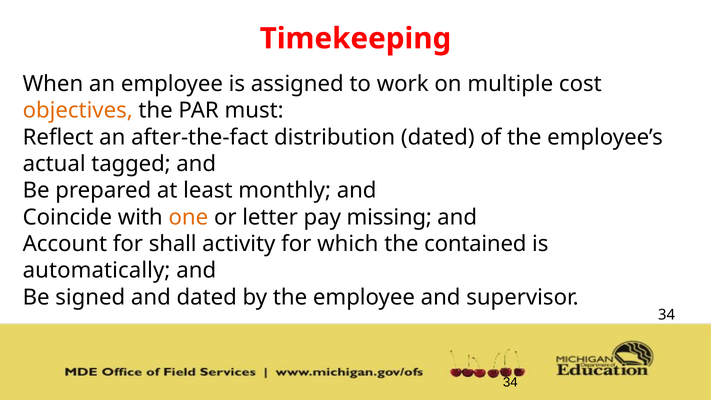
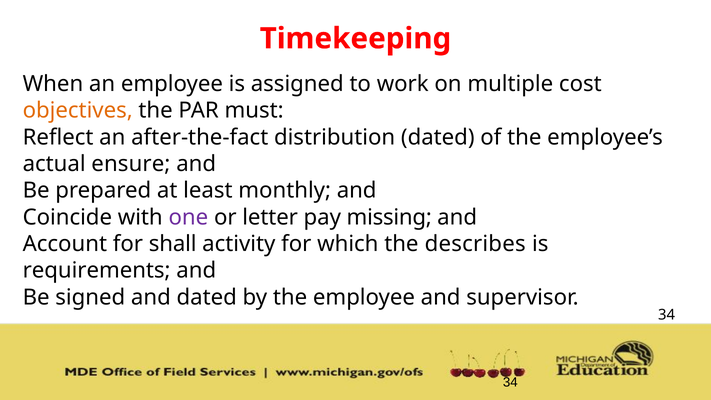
tagged: tagged -> ensure (131, 164)
one colour: orange -> purple (188, 217)
contained: contained -> describes (475, 244)
automatically: automatically -> requirements (97, 270)
